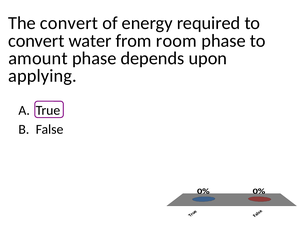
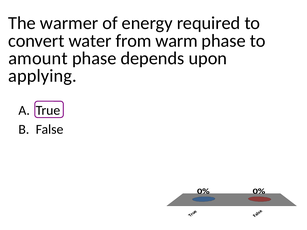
The convert: convert -> warmer (69, 23)
room: room -> warm (177, 41)
